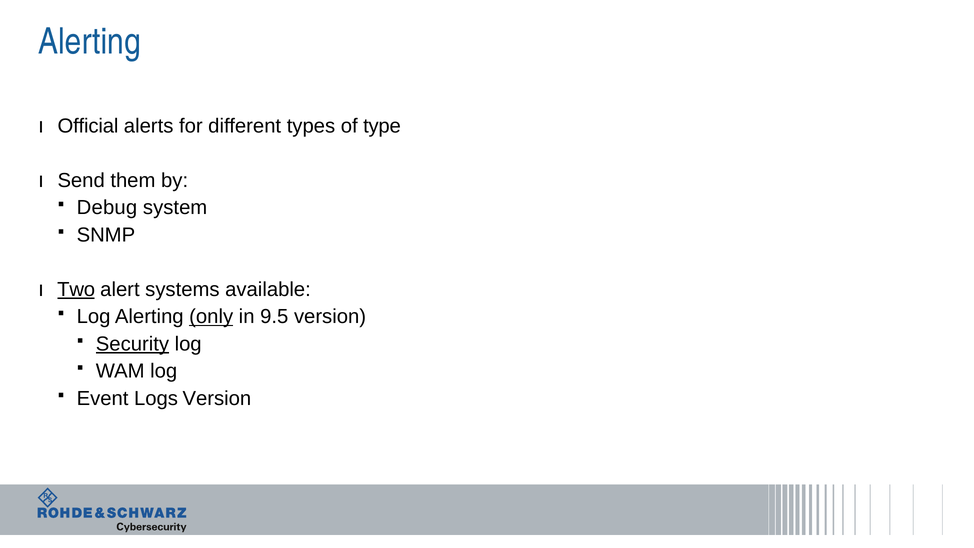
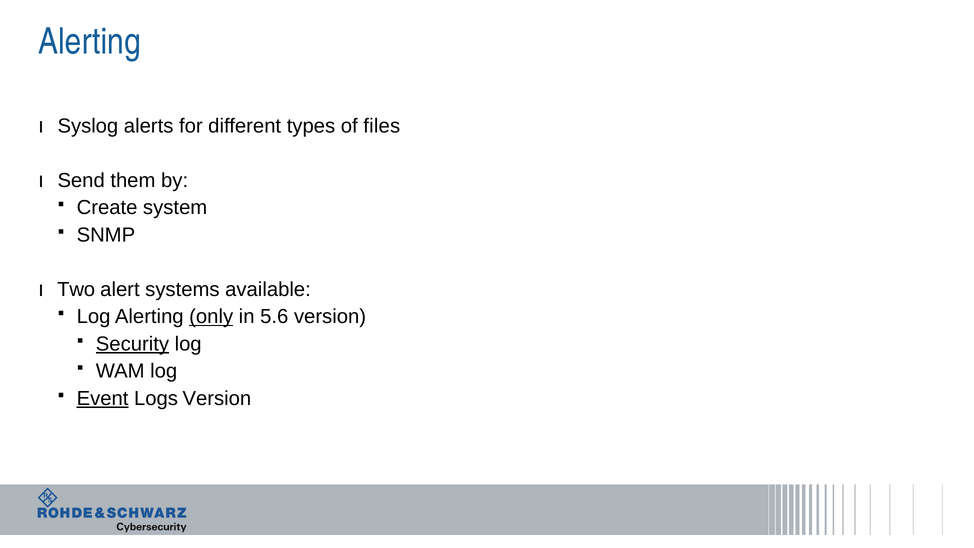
Official: Official -> Syslog (88, 126)
type: type -> files (382, 126)
Debug: Debug -> Create (107, 208)
Two underline: present -> none (76, 289)
9.5: 9.5 -> 5.6 (274, 317)
Event underline: none -> present (103, 398)
